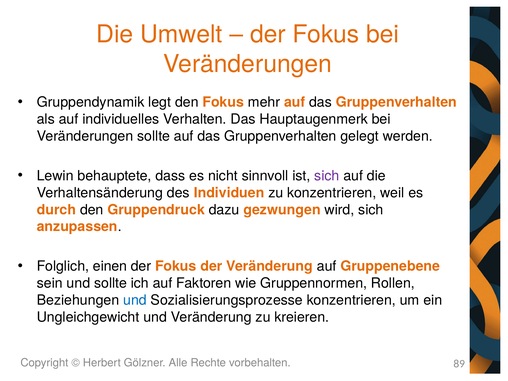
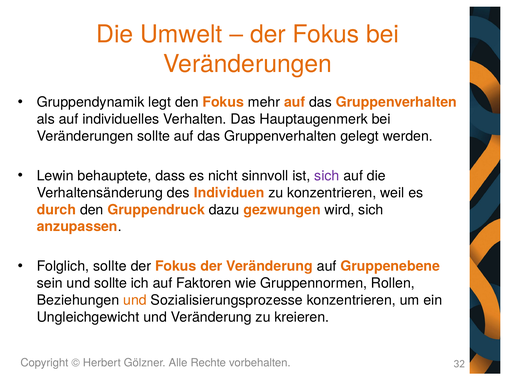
Folglich einen: einen -> sollte (110, 266)
und colour: blue -> orange (135, 300)
89: 89 -> 32 (459, 364)
